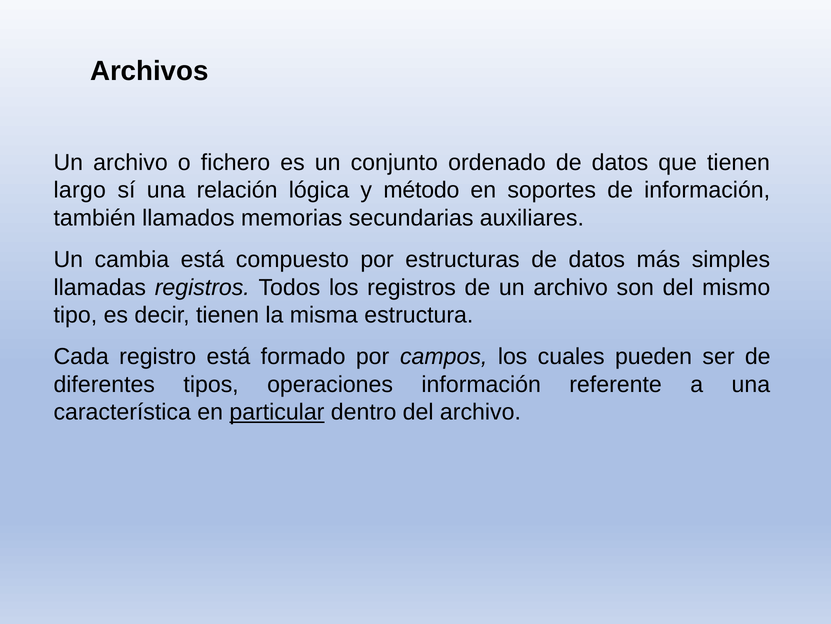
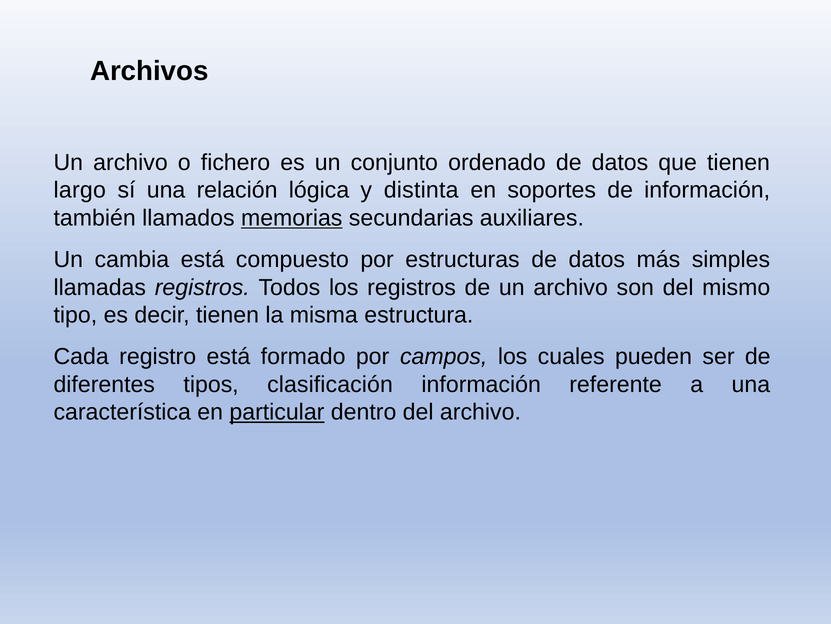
método: método -> distinta (421, 190)
memorias underline: none -> present (292, 218)
operaciones: operaciones -> clasificación (330, 384)
